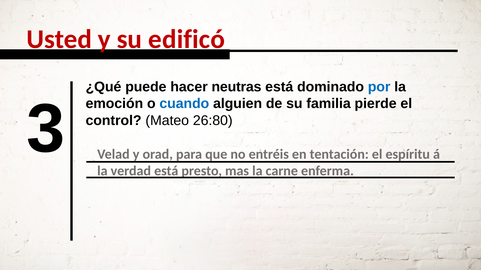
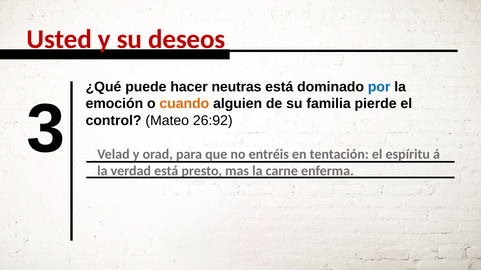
edificó: edificó -> deseos (187, 39)
cuando colour: blue -> orange (184, 104)
26:80: 26:80 -> 26:92 (213, 121)
